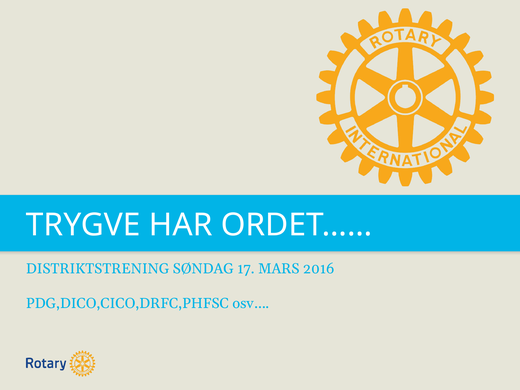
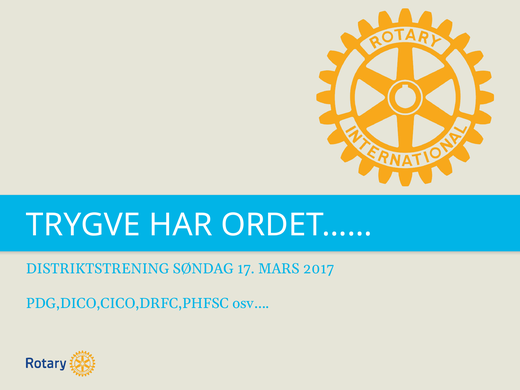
2016: 2016 -> 2017 (319, 269)
